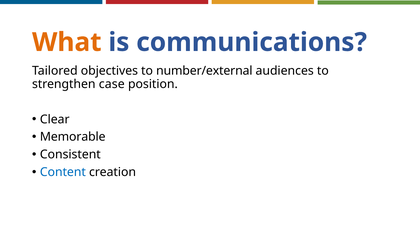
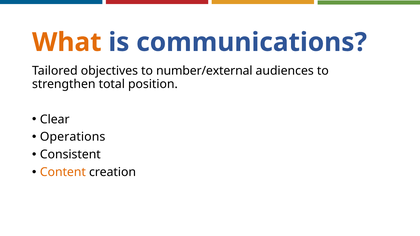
case: case -> total (112, 84)
Memorable: Memorable -> Operations (73, 137)
Content colour: blue -> orange (63, 172)
